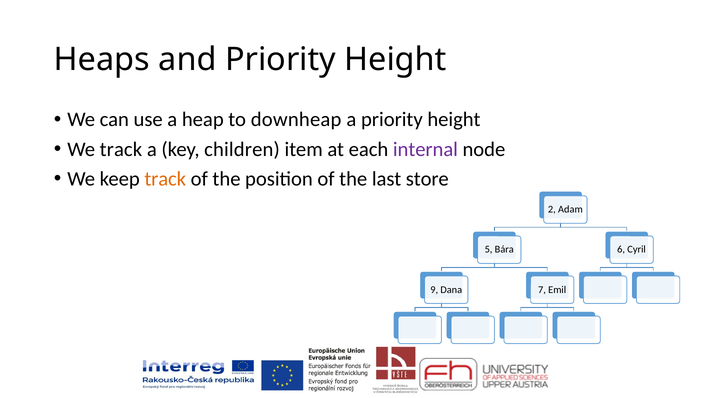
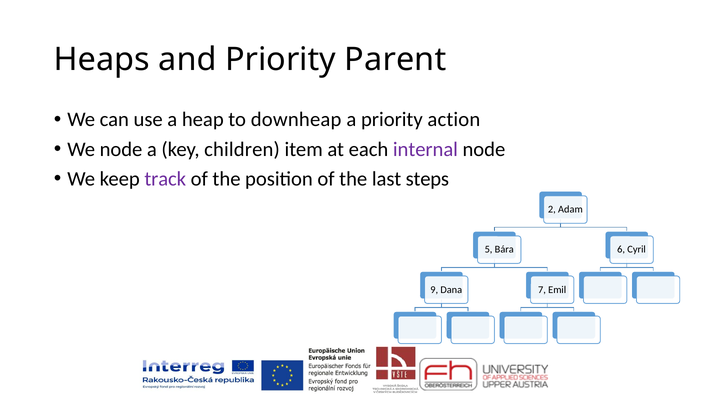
and Priority Height: Height -> Parent (395, 59)
a priority height: height -> action (454, 120)
We track: track -> node (121, 149)
track colour: orange -> purple (165, 179)
store: store -> steps (427, 179)
